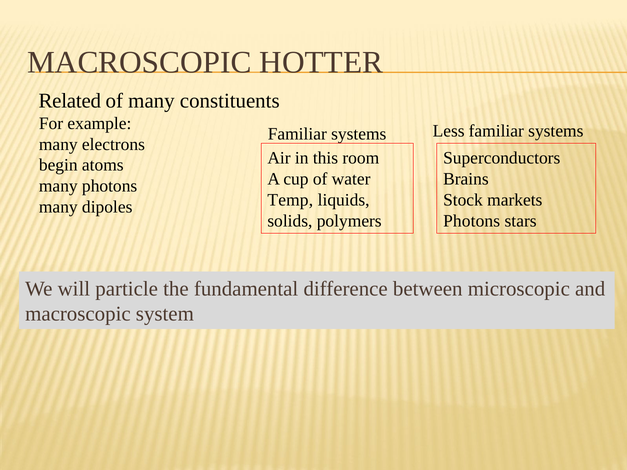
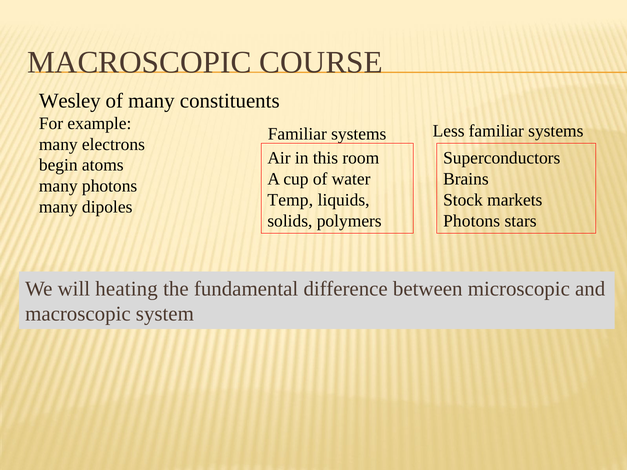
HOTTER: HOTTER -> COURSE (321, 62)
Related: Related -> Wesley (70, 101)
particle: particle -> heating (127, 289)
